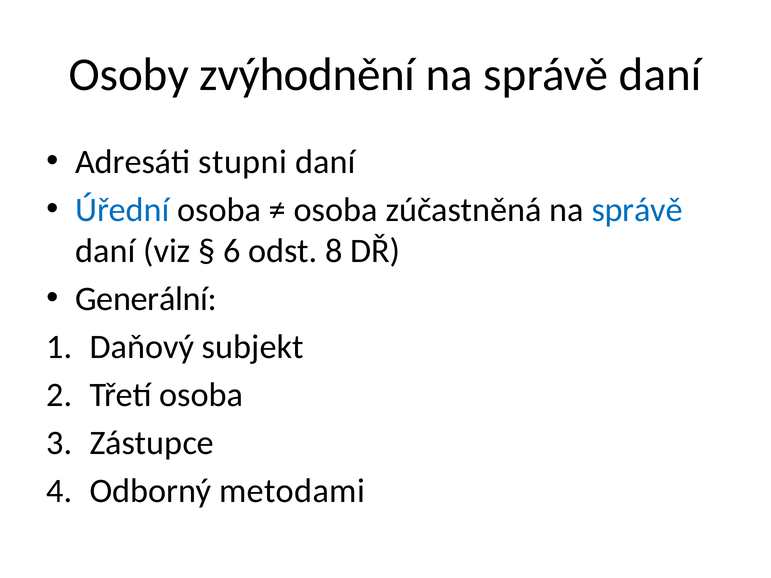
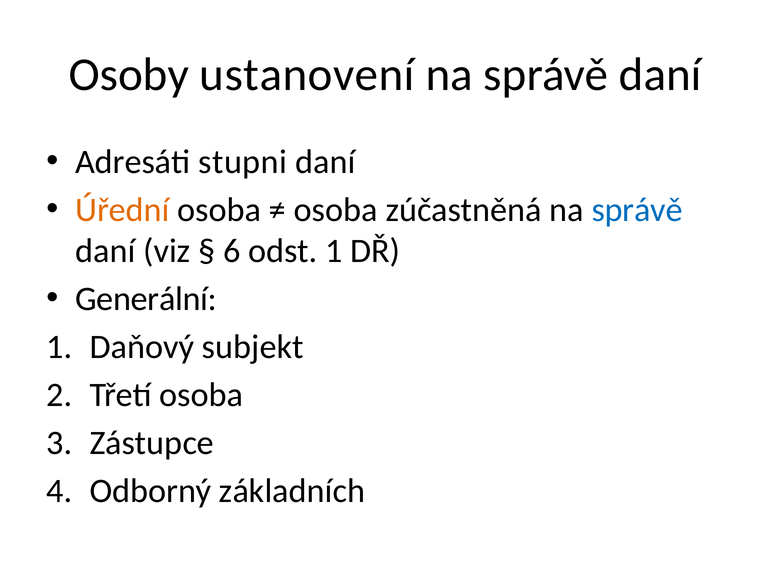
zvýhodnění: zvýhodnění -> ustanovení (307, 75)
Úřední colour: blue -> orange (122, 210)
odst 8: 8 -> 1 (334, 251)
metodami: metodami -> základních (292, 491)
